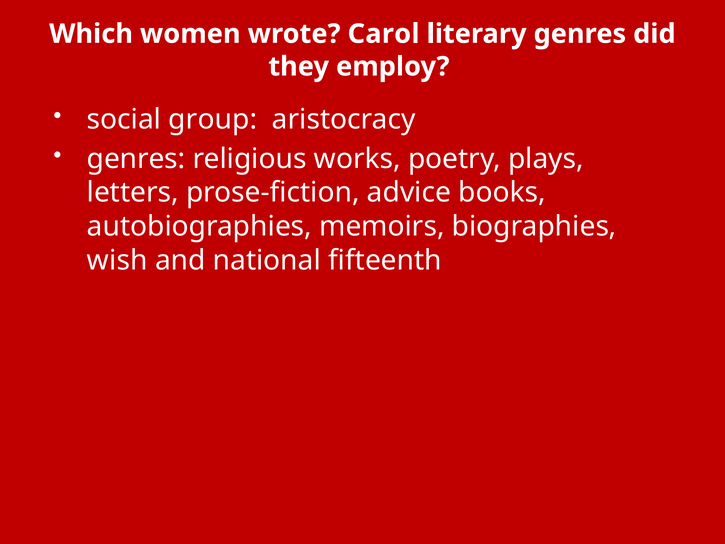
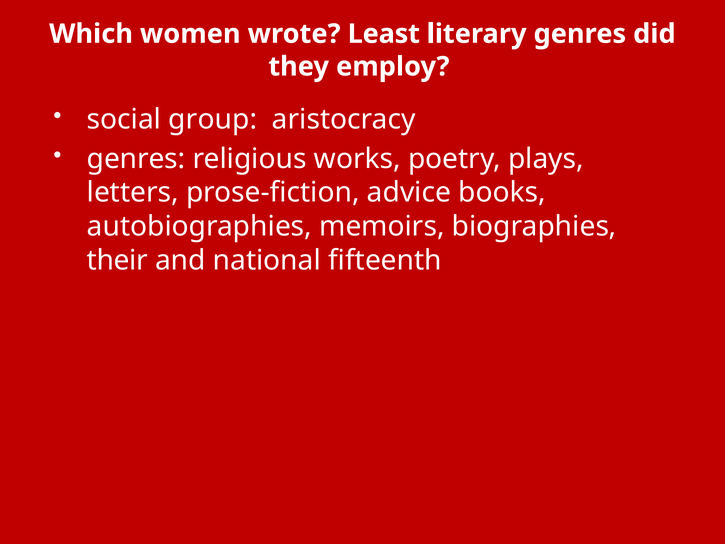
Carol: Carol -> Least (384, 34)
wish: wish -> their (117, 260)
